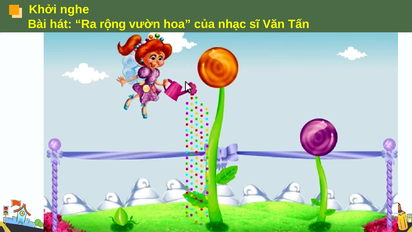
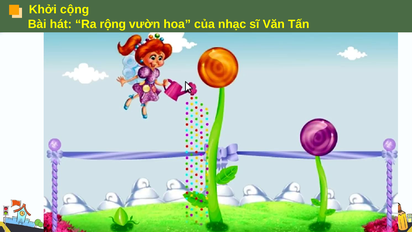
nghe: nghe -> cộng (75, 10)
